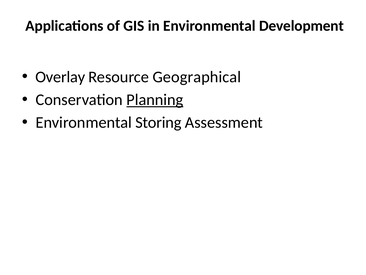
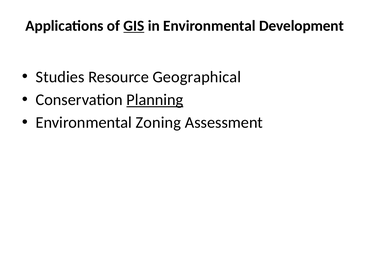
GIS underline: none -> present (134, 26)
Overlay: Overlay -> Studies (60, 77)
Storing: Storing -> Zoning (158, 122)
